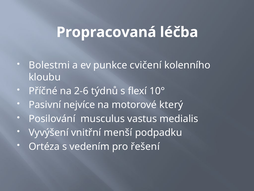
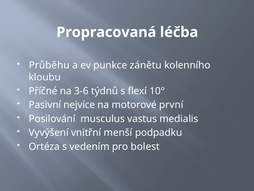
Bolestmi: Bolestmi -> Průběhu (49, 65)
cvičení: cvičení -> zánětu (146, 65)
2-6: 2-6 -> 3-6 (81, 91)
který: který -> první (171, 105)
řešení: řešení -> bolest (145, 146)
